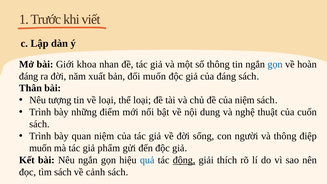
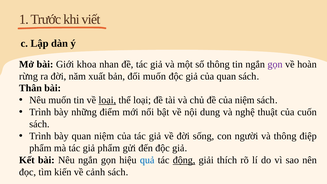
gọn colour: blue -> purple (275, 64)
đáng: đáng -> rừng (28, 76)
của đáng: đáng -> quan (226, 76)
Nêu tượng: tượng -> muốn (60, 100)
loại underline: none -> present (107, 100)
muốn: muốn -> phẩm (40, 148)
tìm sách: sách -> kiến (63, 172)
